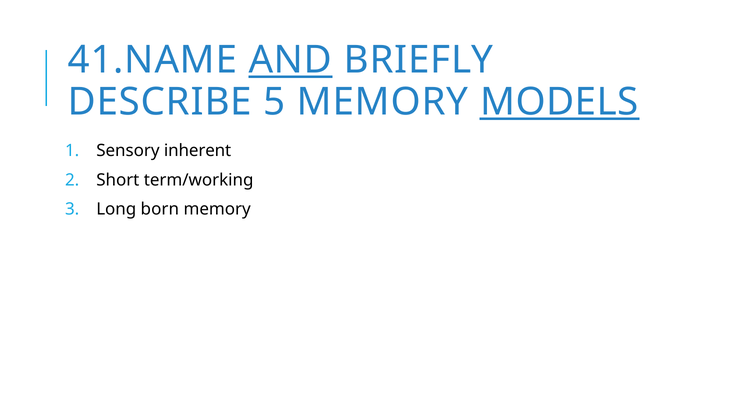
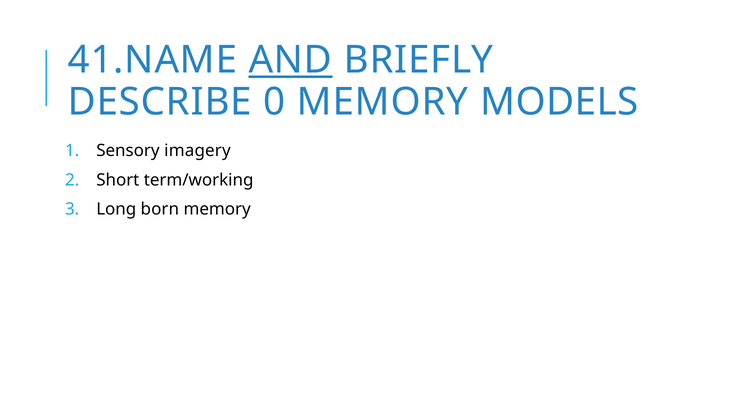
5: 5 -> 0 (274, 102)
MODELS underline: present -> none (560, 102)
inherent: inherent -> imagery (197, 151)
